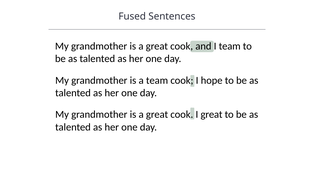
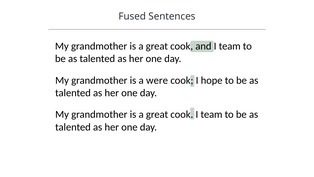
a team: team -> were (157, 80)
cook I great: great -> team (212, 114)
